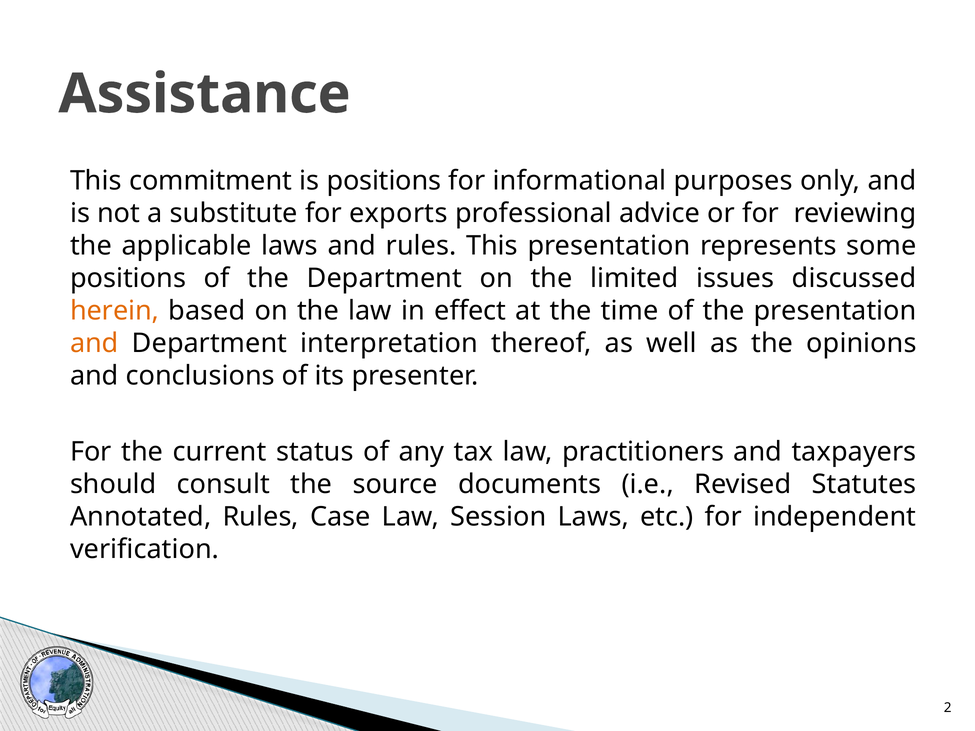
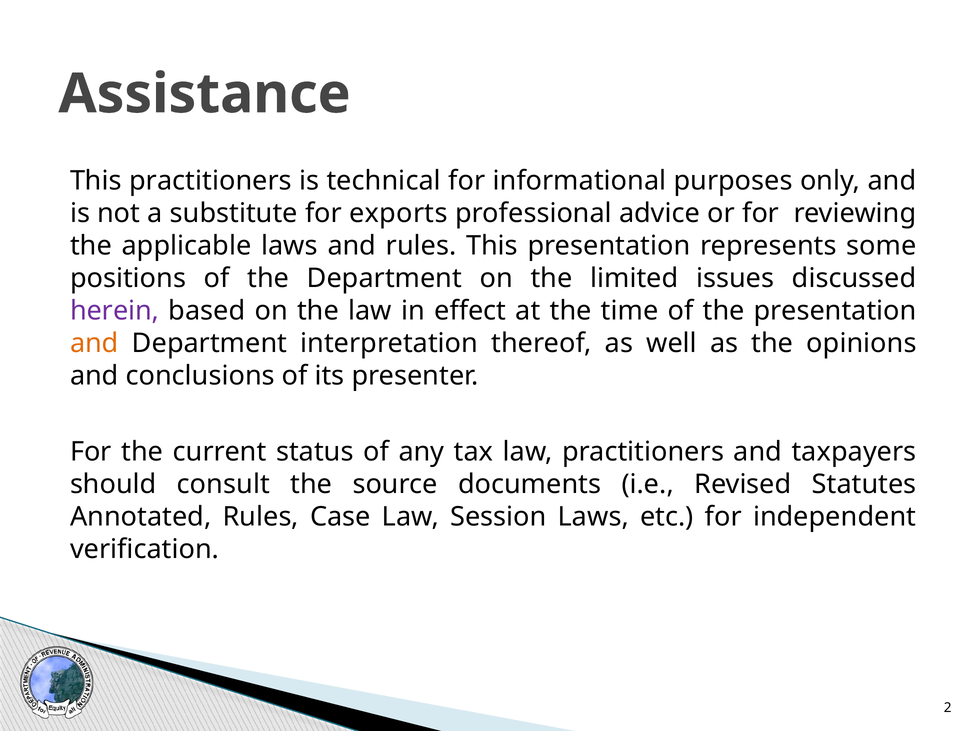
This commitment: commitment -> practitioners (211, 181)
is positions: positions -> technical (384, 181)
herein colour: orange -> purple (115, 311)
